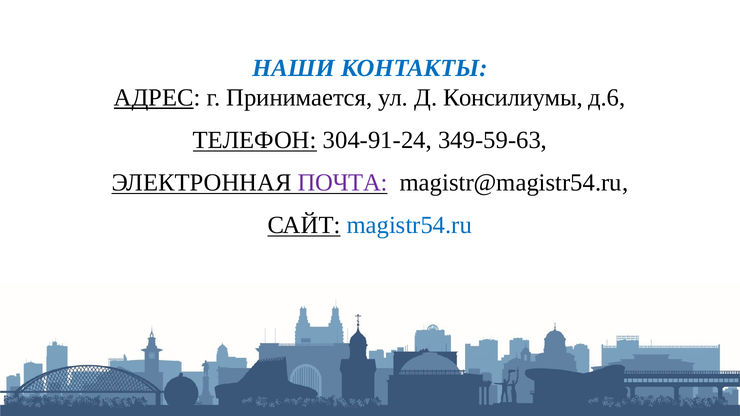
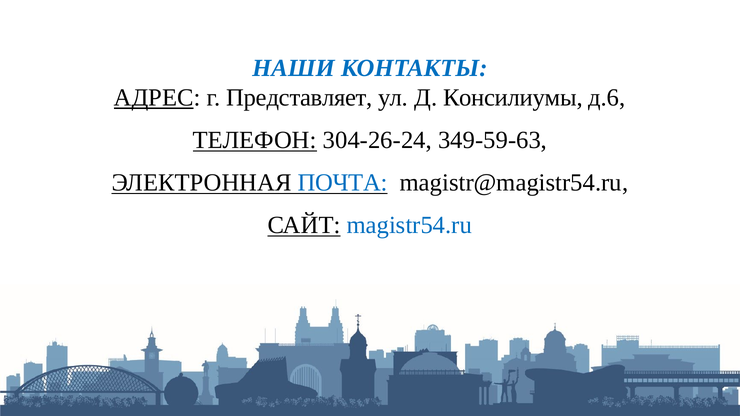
Принимается: Принимается -> Представляет (299, 98)
304-91-24: 304-91-24 -> 304-26-24 (377, 140)
ПОЧТА colour: purple -> blue (343, 183)
